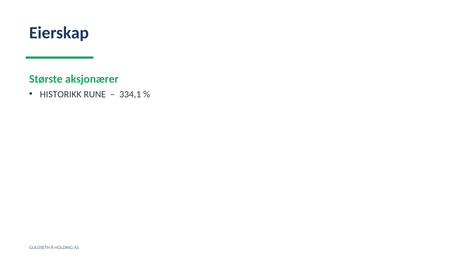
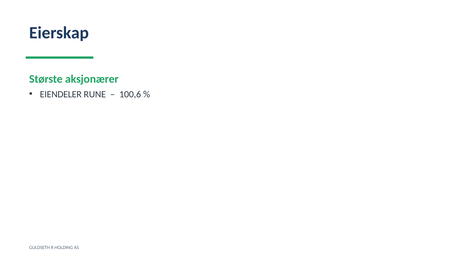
HISTORIKK: HISTORIKK -> EIENDELER (61, 94)
334,1: 334,1 -> 100,6 (130, 94)
